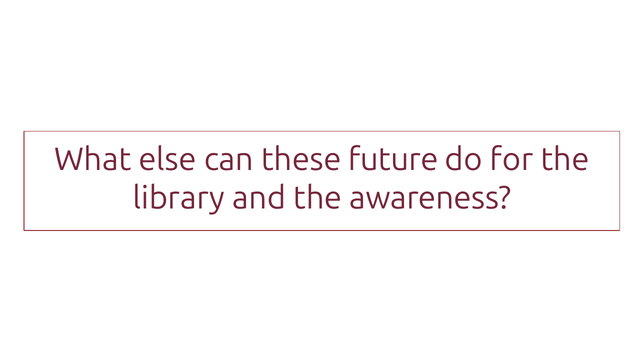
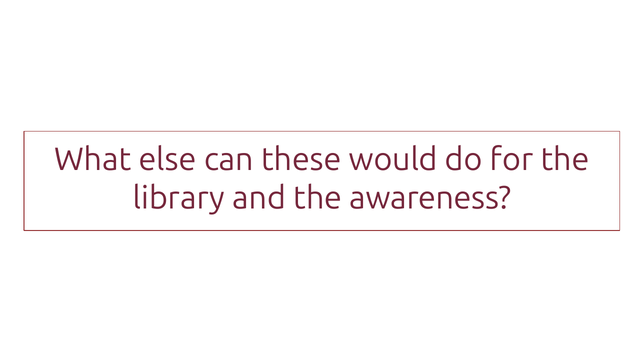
future: future -> would (393, 160)
